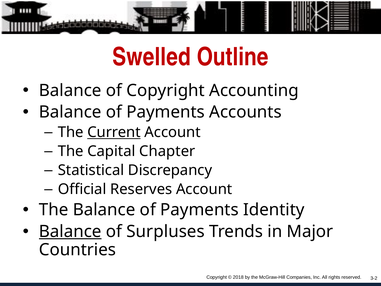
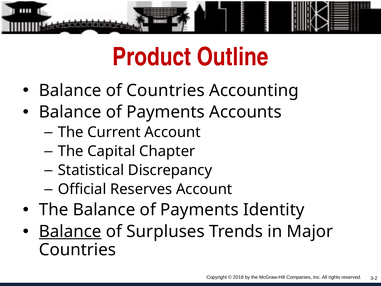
Swelled: Swelled -> Product (152, 57)
of Copyright: Copyright -> Countries (165, 90)
Current underline: present -> none (114, 132)
